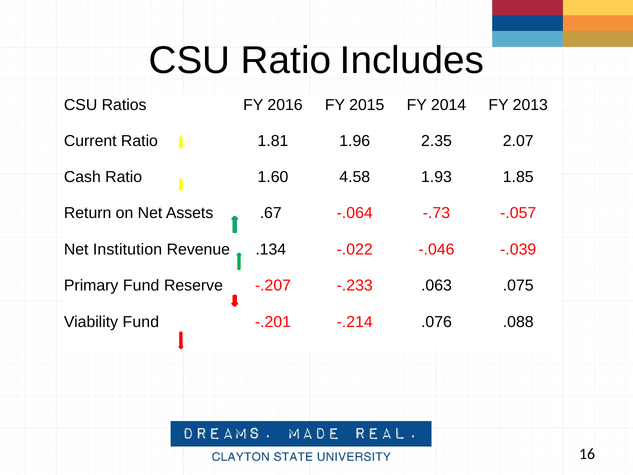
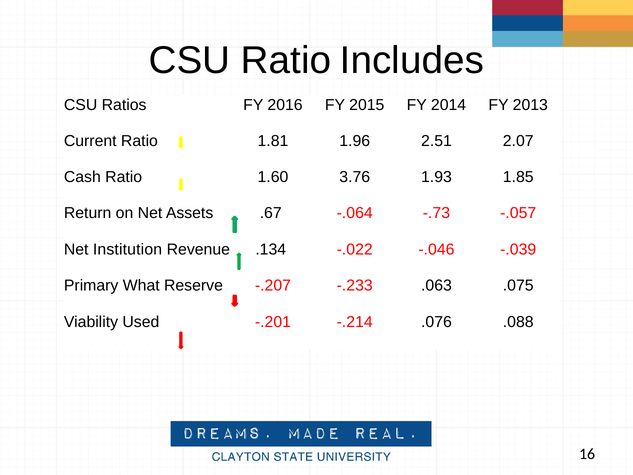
2.35: 2.35 -> 2.51 (436, 141)
4.58: 4.58 -> 3.76 (355, 177)
Primary Fund: Fund -> What (141, 285)
Viability Fund: Fund -> Used (141, 322)
